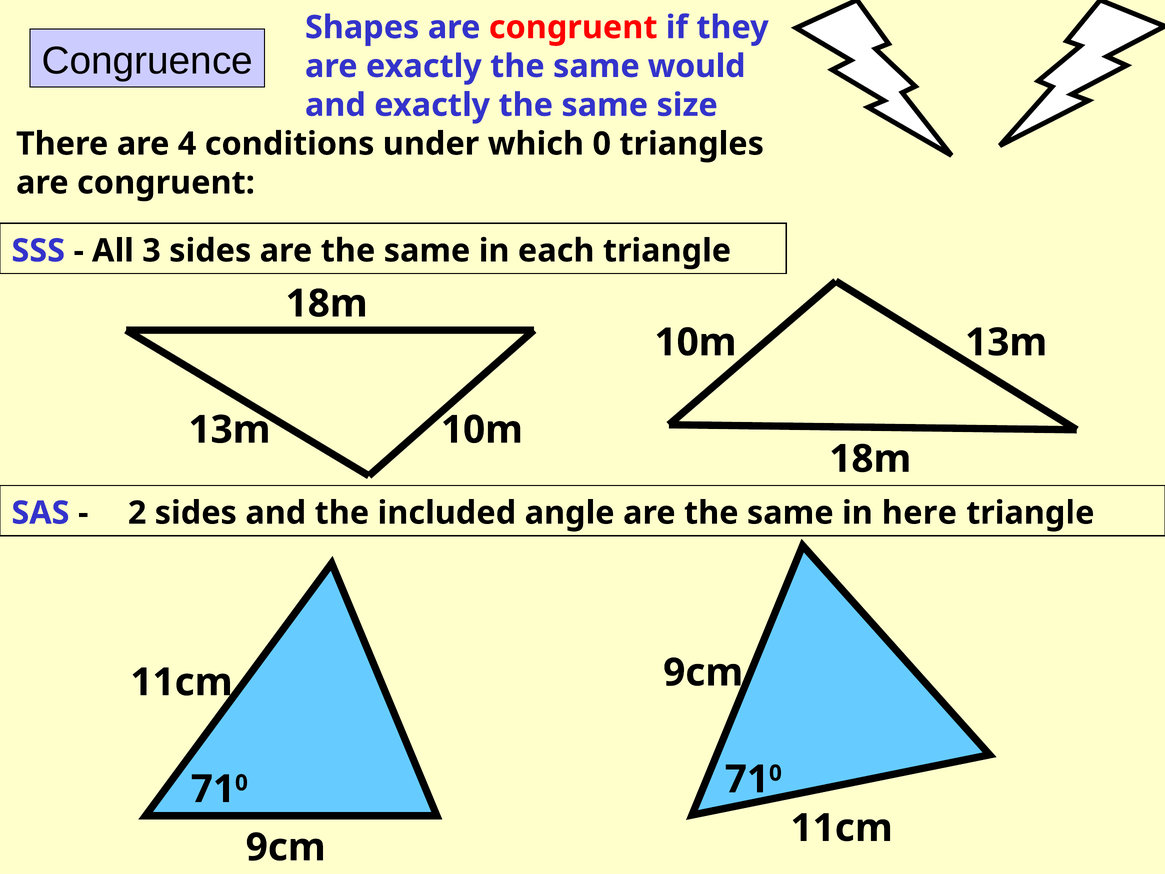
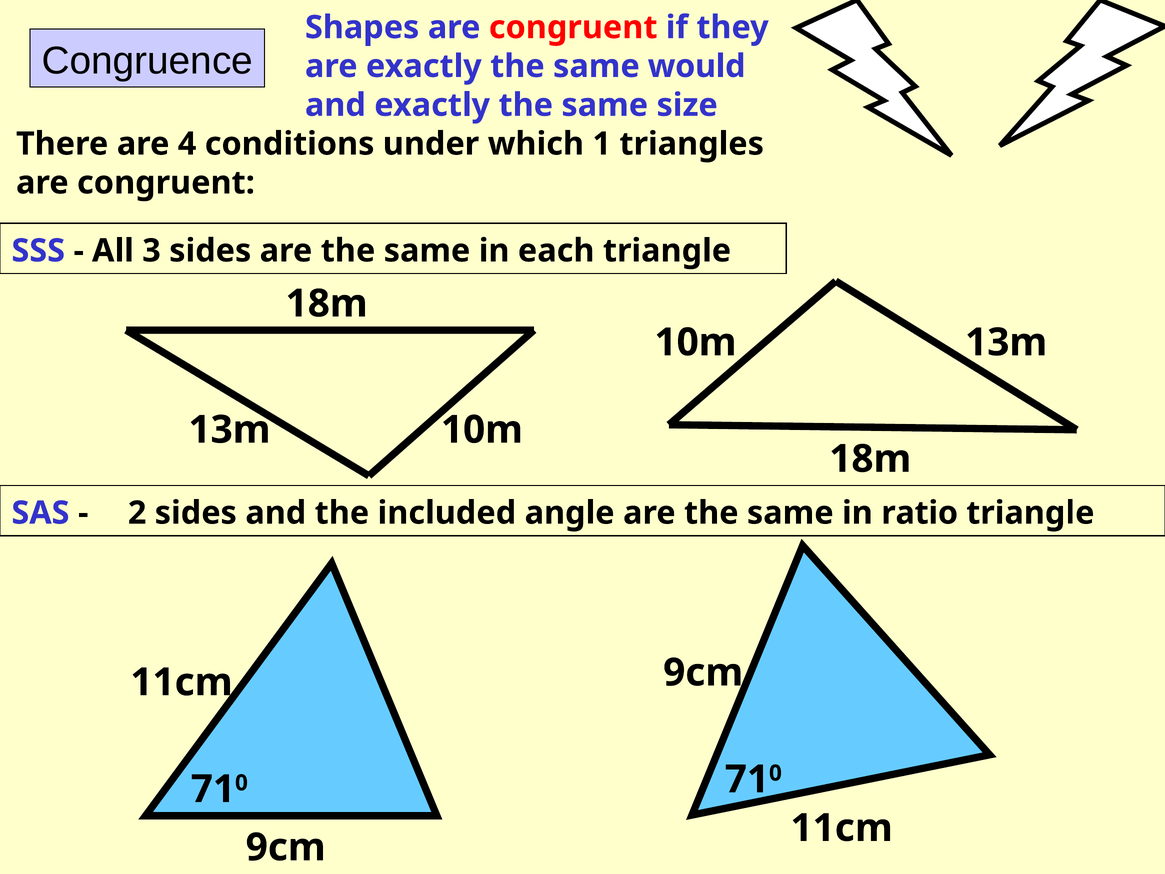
which 0: 0 -> 1 (602, 144)
here: here -> ratio (920, 513)
